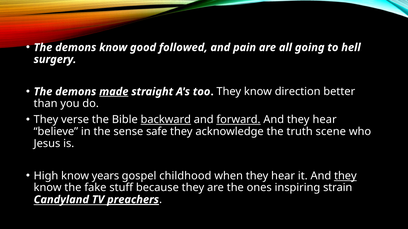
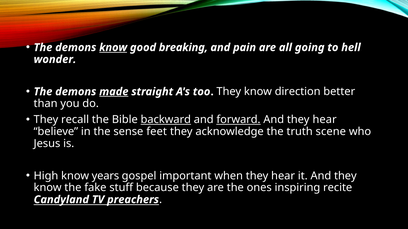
know underline: none -> present (113, 48)
followed: followed -> breaking (183, 48)
surgery: surgery -> wonder (55, 59)
verse: verse -> recall (75, 120)
safe: safe -> feet (157, 132)
childhood: childhood -> important (185, 176)
they underline: present -> none (345, 176)
strain: strain -> recite (338, 188)
preachers underline: present -> none (133, 200)
